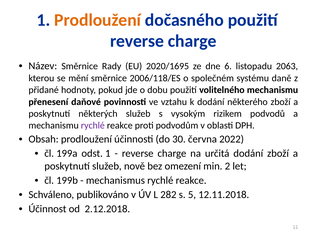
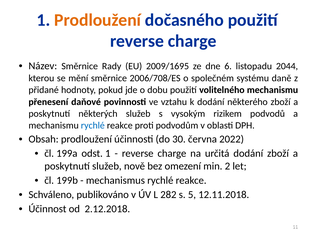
2020/1695: 2020/1695 -> 2009/1695 (168, 66)
2063: 2063 -> 2044 (287, 66)
2006/118/ES: 2006/118/ES -> 2006/708/ES (155, 78)
rychlé colour: purple -> blue (93, 125)
